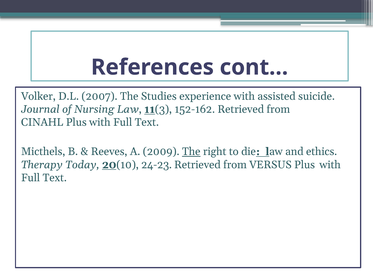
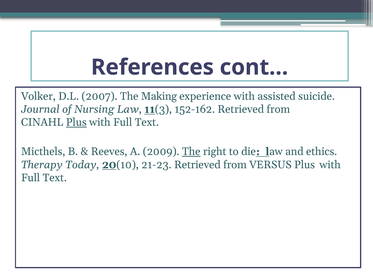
Studies: Studies -> Making (159, 96)
Plus underline: none -> present (76, 122)
24-23: 24-23 -> 21-23 (156, 165)
